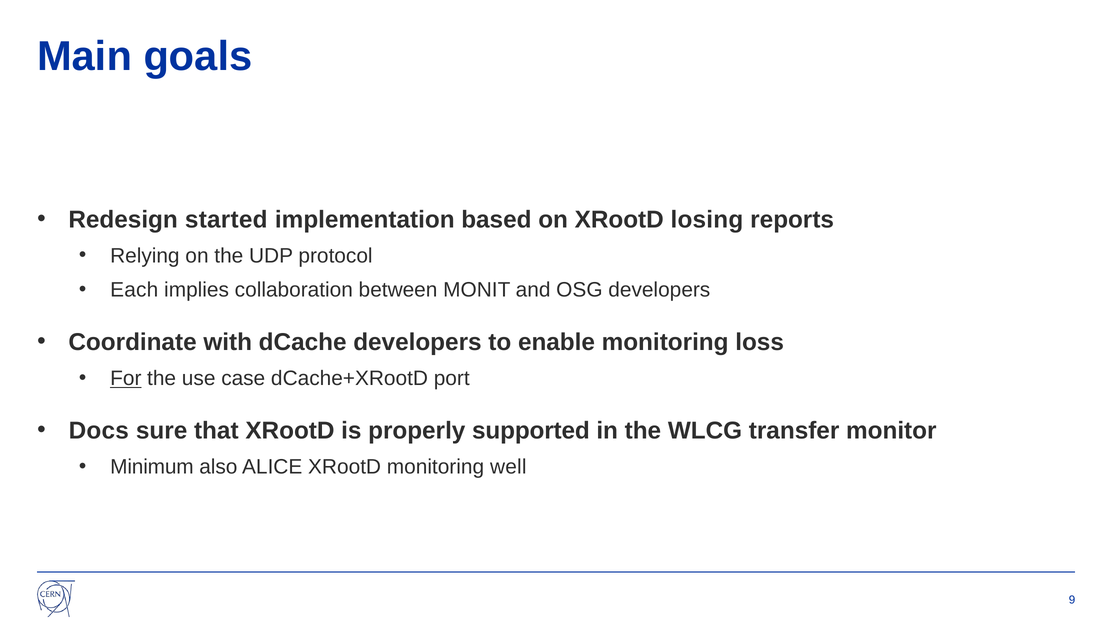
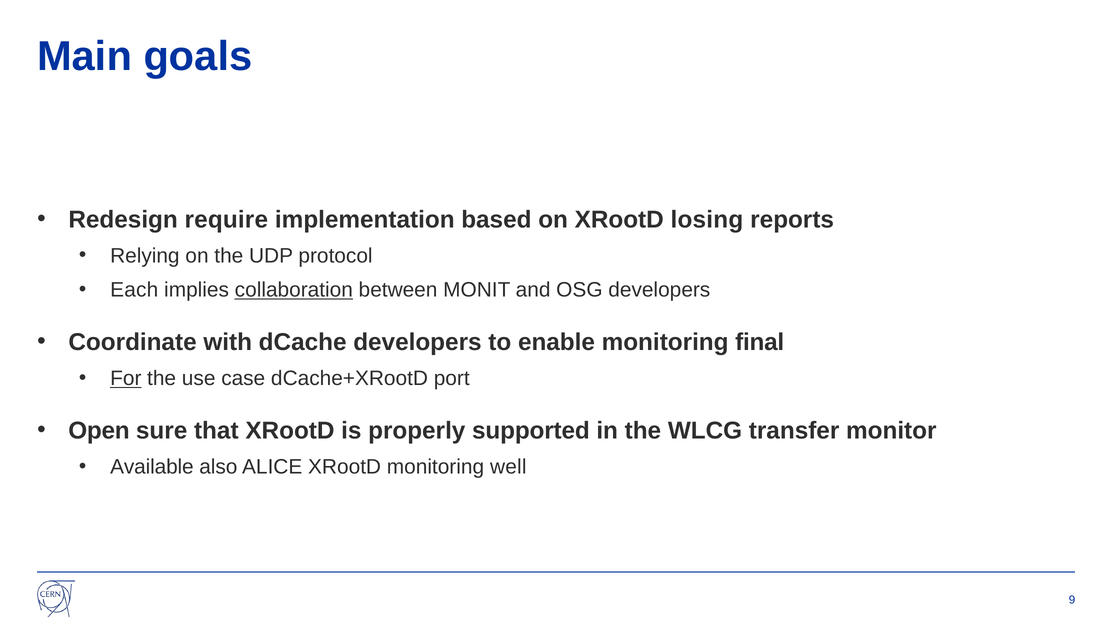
started: started -> require (226, 219)
collaboration underline: none -> present (294, 290)
loss: loss -> final (760, 342)
Docs: Docs -> Open (99, 430)
Minimum: Minimum -> Available (152, 466)
